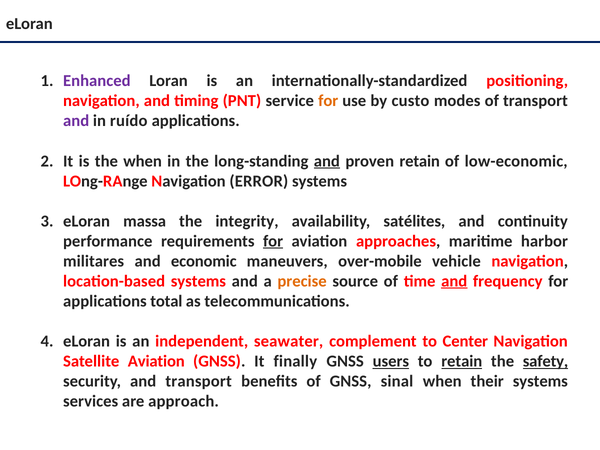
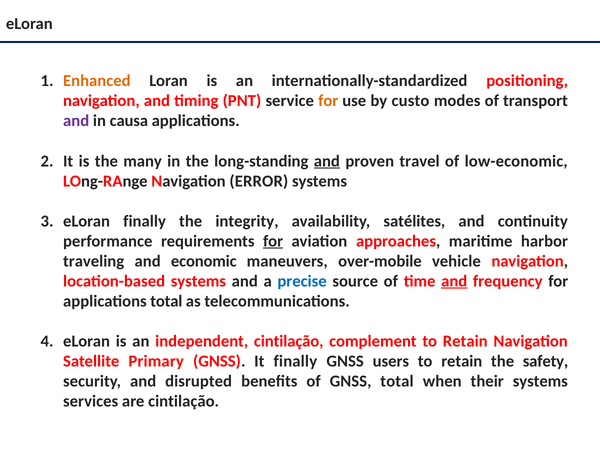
Enhanced colour: purple -> orange (97, 81)
ruído: ruído -> causa (129, 121)
the when: when -> many (143, 161)
proven retain: retain -> travel (420, 161)
eLoran massa: massa -> finally (145, 221)
militares: militares -> traveling (94, 261)
precise colour: orange -> blue (302, 281)
independent seawater: seawater -> cintilação (289, 341)
complement to Center: Center -> Retain (465, 341)
Satellite Aviation: Aviation -> Primary (156, 361)
users underline: present -> none (391, 361)
retain underline: present -> none (462, 361)
safety underline: present -> none (546, 361)
and transport: transport -> disrupted (199, 381)
GNSS sinal: sinal -> total (397, 381)
are approach: approach -> cintilação (184, 401)
